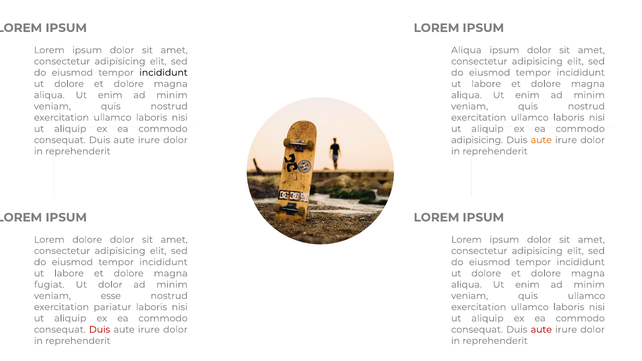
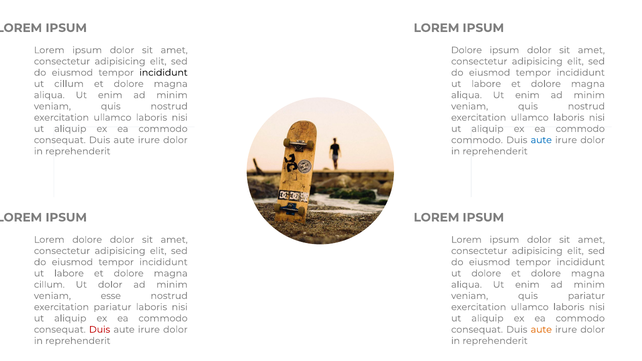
Aliqua: Aliqua -> Dolore (466, 50)
dolore: dolore -> cillum (69, 84)
adipisicing: adipisicing -> commodo (477, 140)
aute colour: orange -> blue (541, 140)
fugiat: fugiat -> cillum (49, 285)
quis ullamco: ullamco -> pariatur (586, 296)
aute colour: red -> orange (541, 330)
